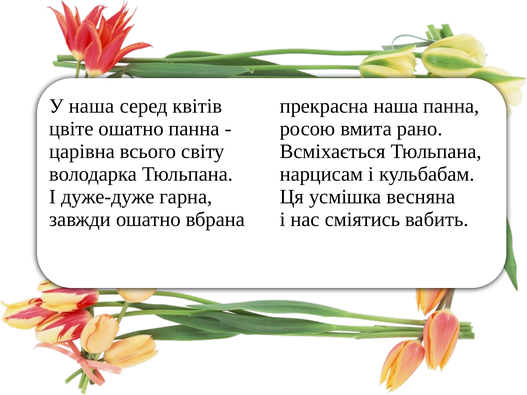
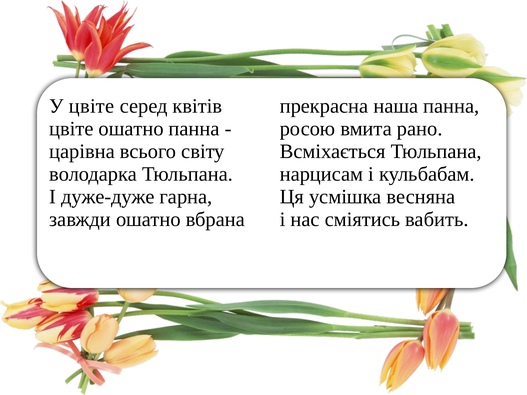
У наша: наша -> цвіте (92, 106)
